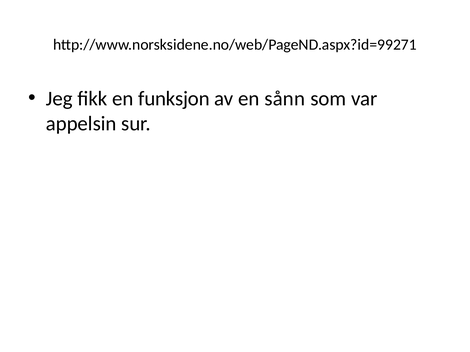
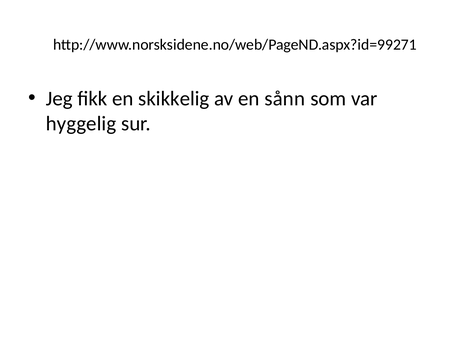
funksjon: funksjon -> skikkelig (174, 99)
appelsin: appelsin -> hyggelig (81, 124)
